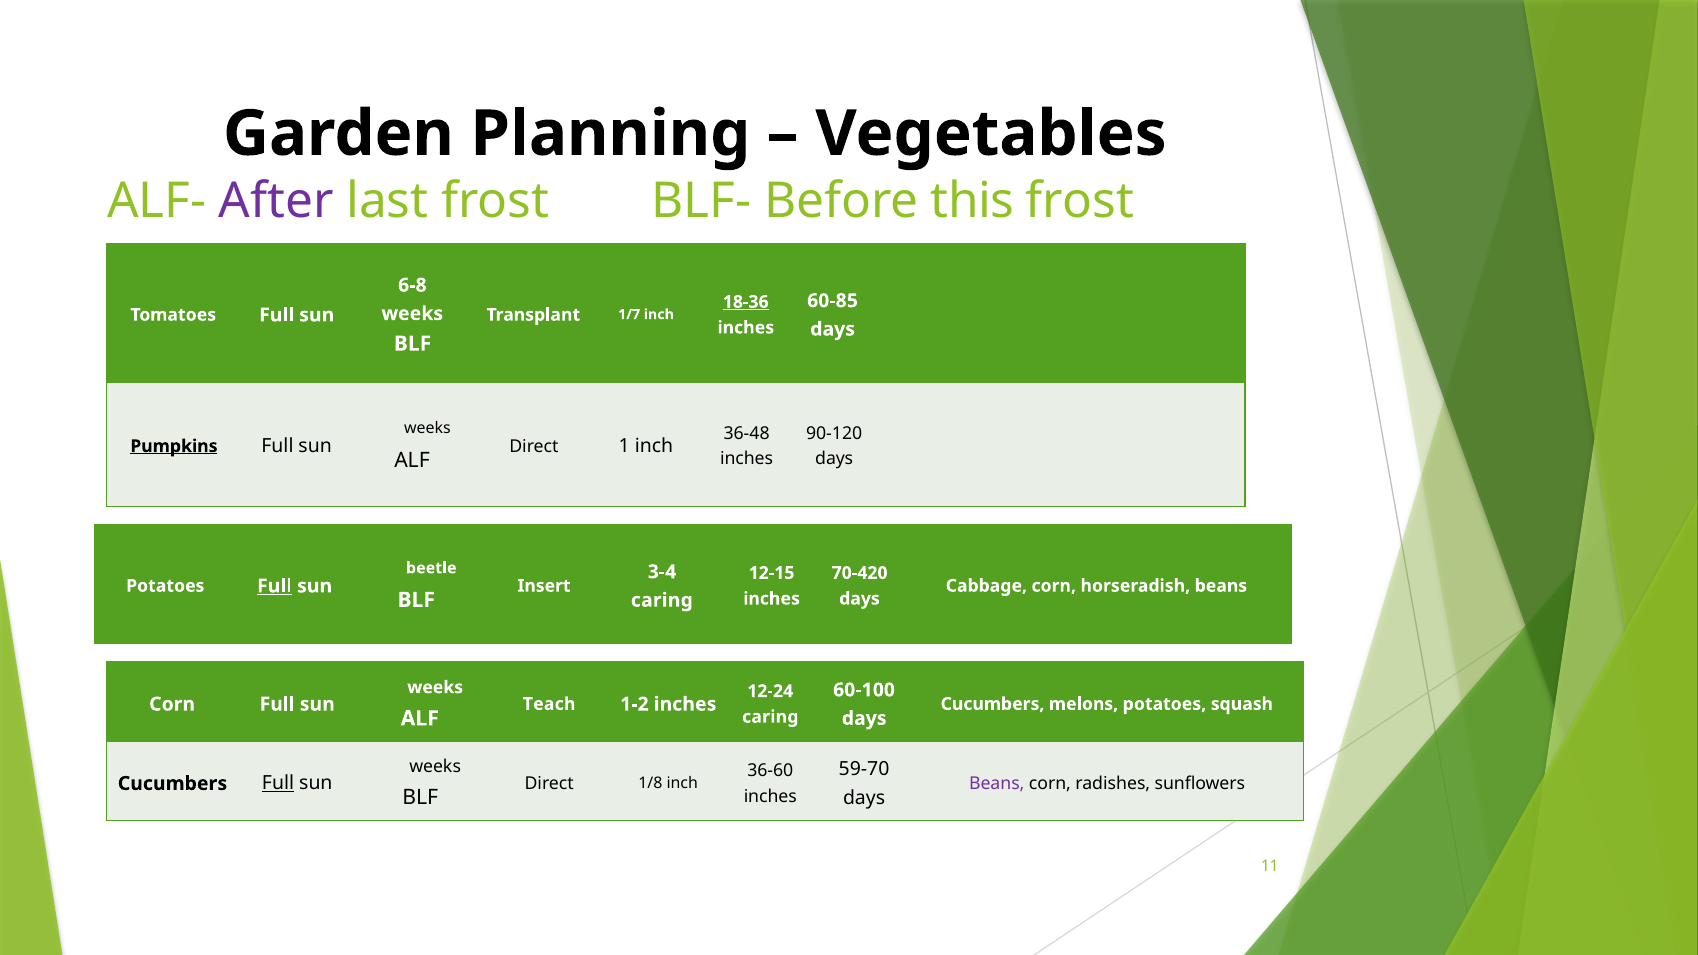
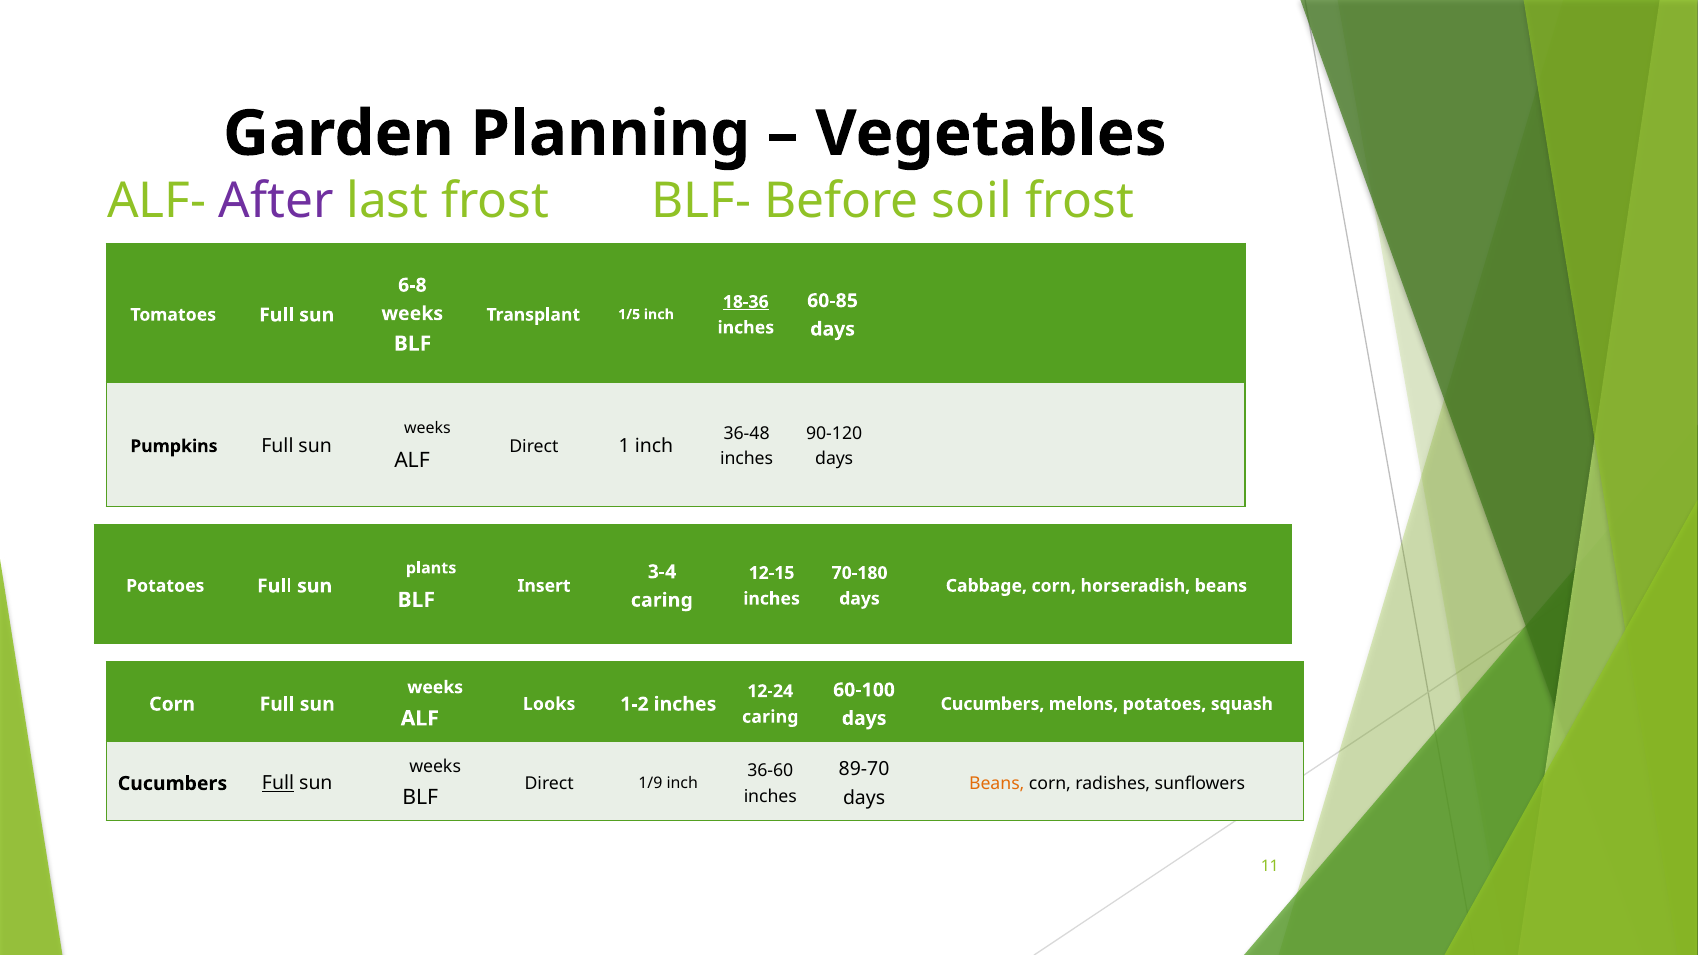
this: this -> soil (972, 201)
1/7: 1/7 -> 1/5 (629, 315)
Pumpkins underline: present -> none (174, 446)
beetle: beetle -> plants (431, 568)
70-420: 70-420 -> 70-180 (860, 573)
Full underline: present -> none (274, 586)
Teach: Teach -> Looks (549, 704)
59-70: 59-70 -> 89-70 (864, 769)
1/8: 1/8 -> 1/9 (650, 783)
Beans colour: purple -> orange (997, 783)
